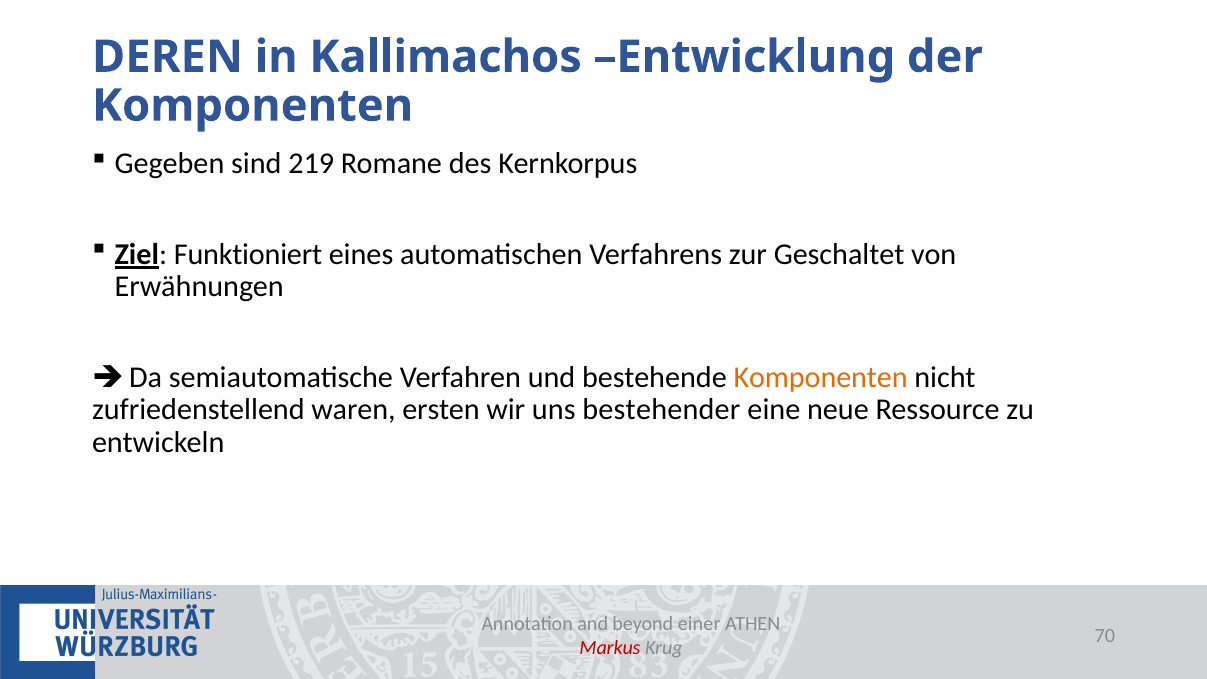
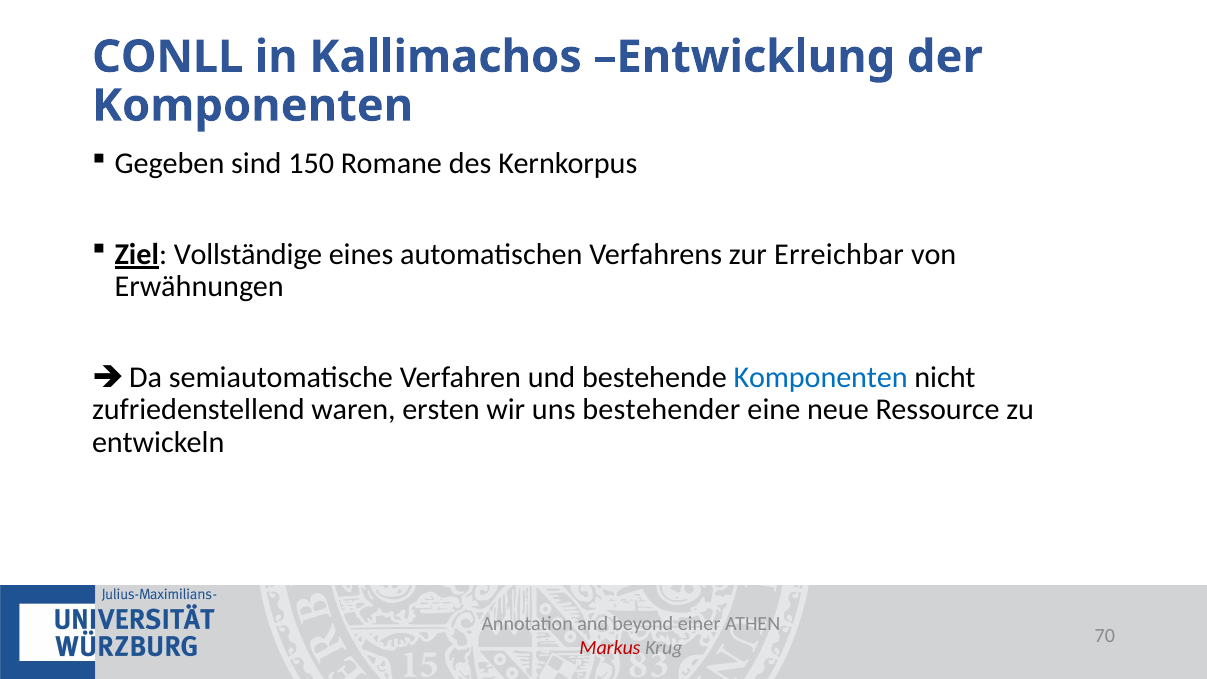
DEREN: DEREN -> CONLL (168, 57)
219: 219 -> 150 (311, 164)
Funktioniert: Funktioniert -> Vollständige (248, 254)
Geschaltet: Geschaltet -> Erreichbar (839, 254)
Komponenten colour: orange -> blue (821, 377)
